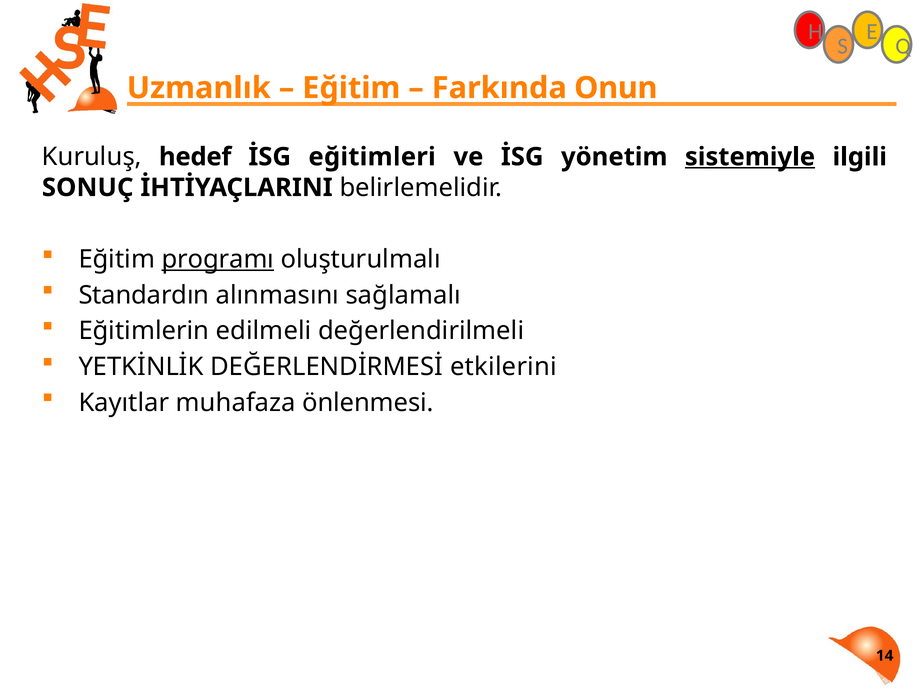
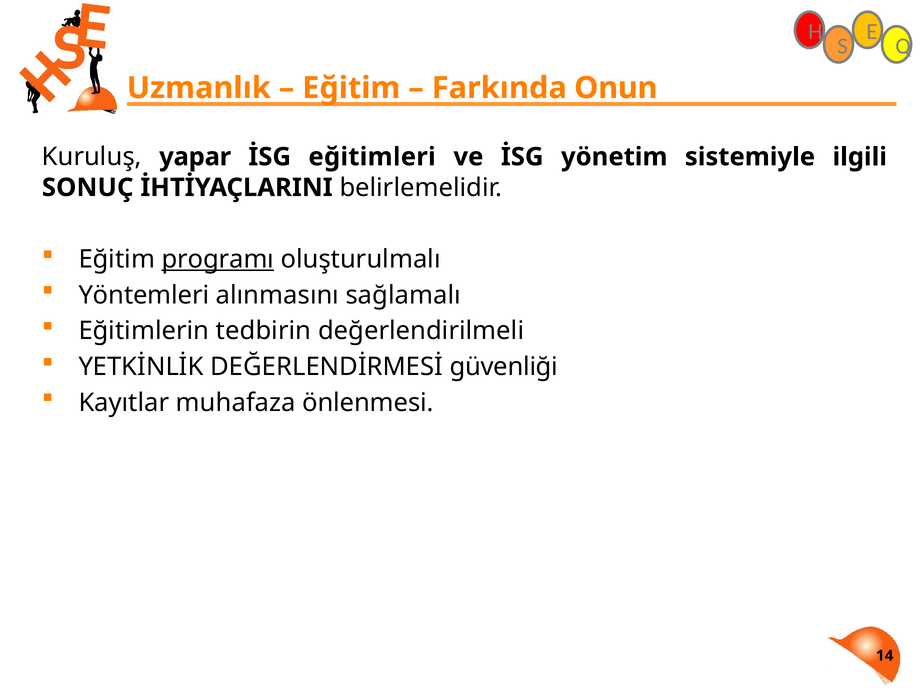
hedef: hedef -> yapar (195, 157)
sistemiyle underline: present -> none (750, 157)
Standardın: Standardın -> Yöntemleri (144, 295)
edilmeli: edilmeli -> tedbirin (264, 331)
etkilerini: etkilerini -> güvenliği (504, 367)
